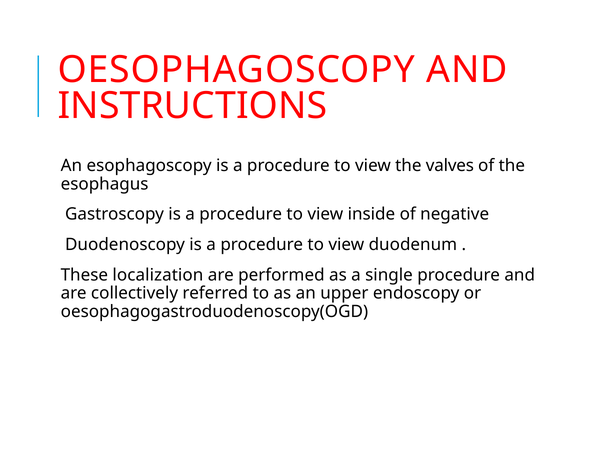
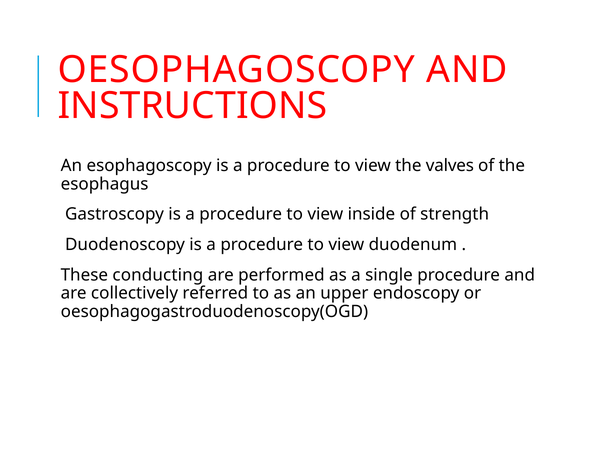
negative: negative -> strength (455, 214)
localization: localization -> conducting (158, 275)
